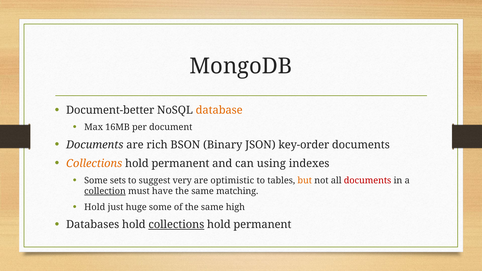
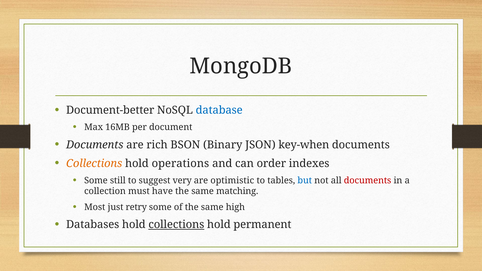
database colour: orange -> blue (219, 110)
key-order: key-order -> key-when (304, 145)
permanent: permanent -> operations (180, 164)
using: using -> order (271, 164)
sets: sets -> still (118, 180)
but colour: orange -> blue (305, 180)
collection underline: present -> none (105, 191)
Hold: Hold -> Most (95, 207)
huge: huge -> retry (136, 207)
